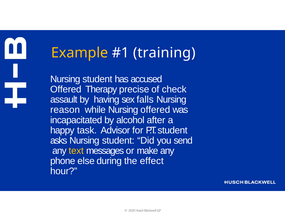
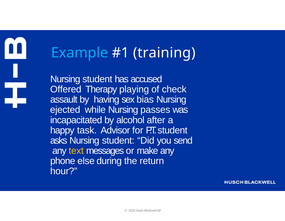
Example colour: yellow -> light blue (80, 53)
precise: precise -> playing (134, 89)
falls: falls -> bias (145, 99)
reason: reason -> ejected (65, 109)
Nursing offered: offered -> passes (155, 109)
effect: effect -> return (152, 160)
